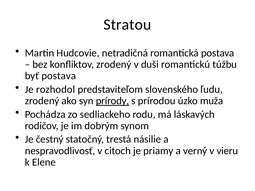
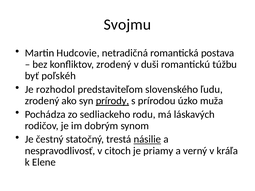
Stratou: Stratou -> Svojmu (127, 25)
byť postava: postava -> poľskéh (59, 76)
násilie underline: none -> present (147, 139)
vieru: vieru -> kráľa (227, 151)
